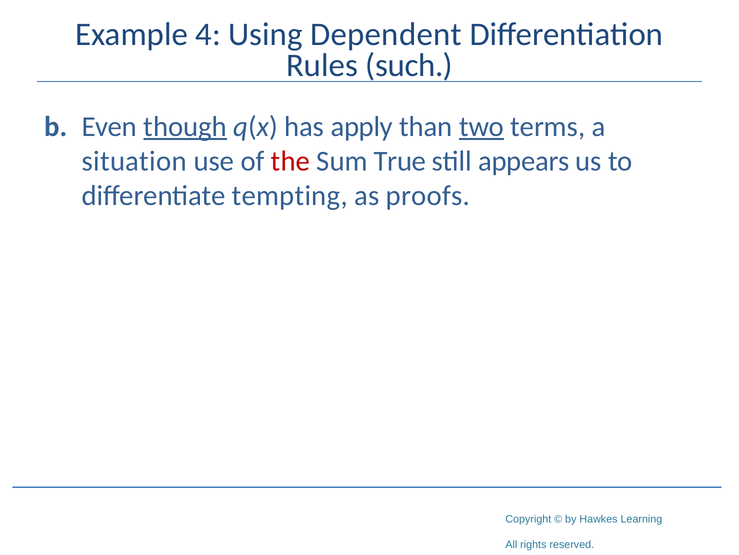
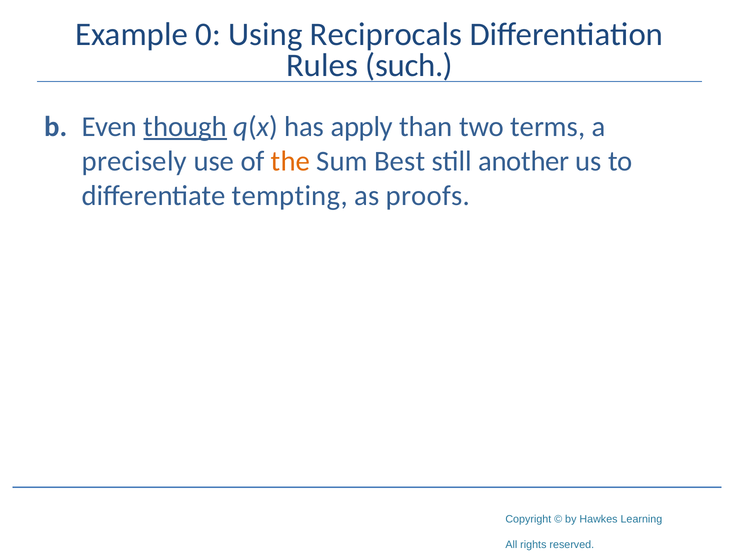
4: 4 -> 0 (208, 34)
Dependent: Dependent -> Reciprocals (386, 34)
two underline: present -> none (482, 126)
situation: situation -> precisely (134, 161)
the colour: red -> orange (290, 161)
True: True -> Best (400, 161)
appears: appears -> another (524, 161)
